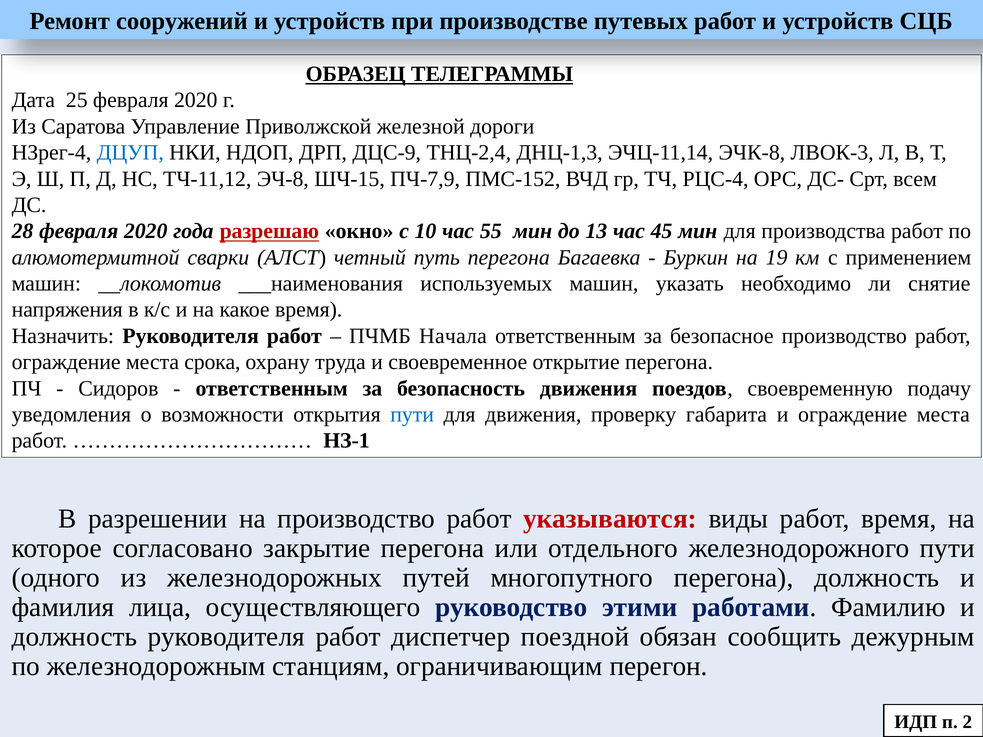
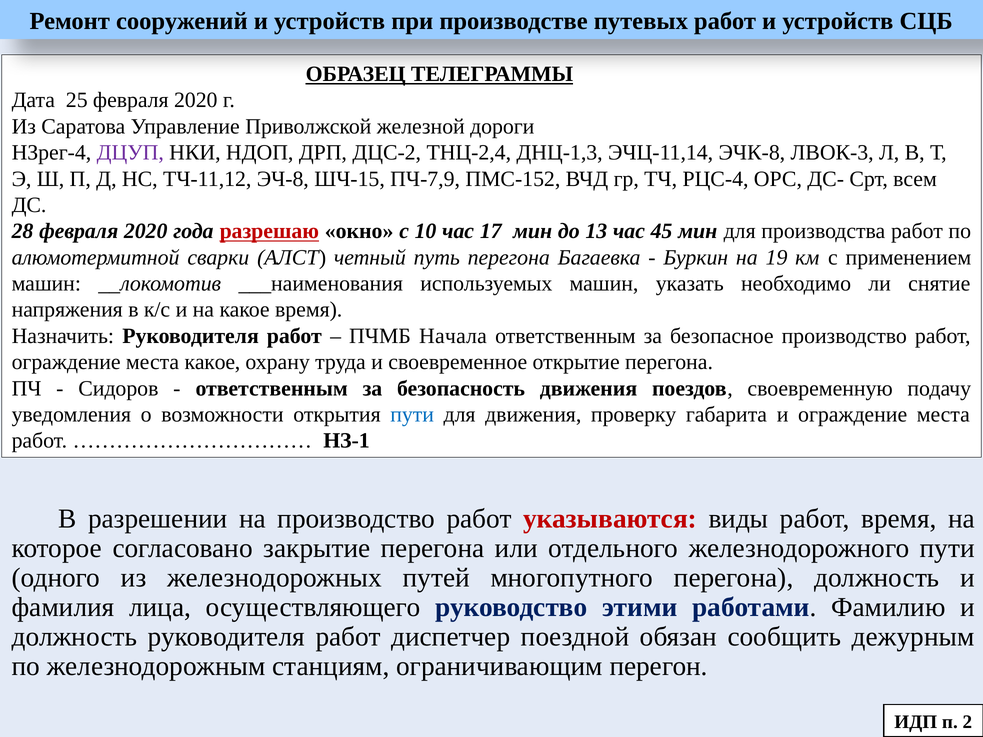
ДЦУП colour: blue -> purple (130, 153)
ДЦС-9: ДЦС-9 -> ДЦС-2 (387, 153)
55: 55 -> 17 (491, 231)
места срока: срока -> какое (212, 362)
